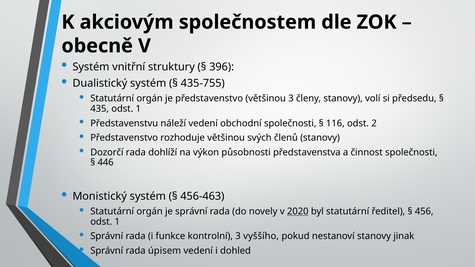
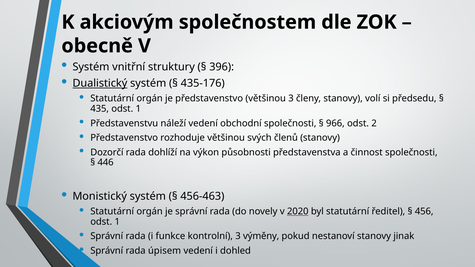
Dualistický underline: none -> present (100, 83)
435-755: 435-755 -> 435-176 (203, 83)
116: 116 -> 966 (335, 123)
vyššího: vyššího -> výměny (261, 236)
